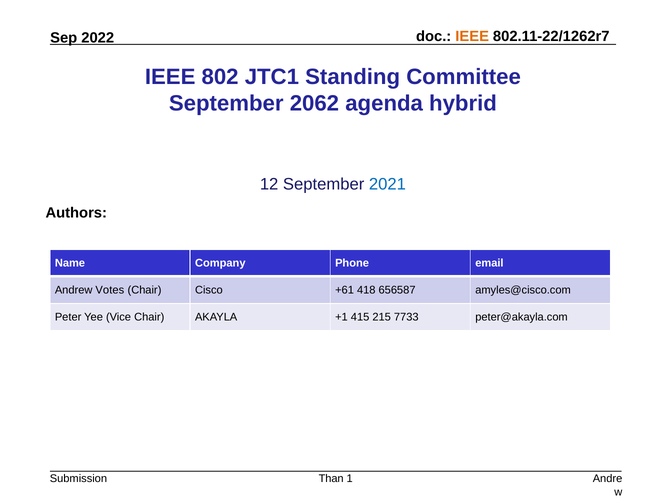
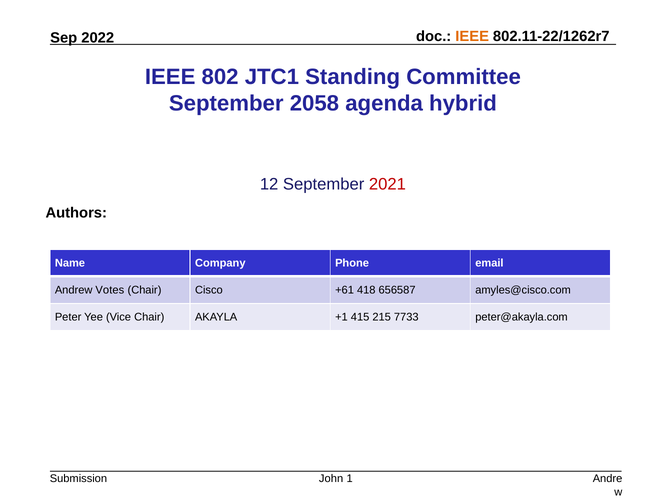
2062: 2062 -> 2058 (314, 104)
2021 colour: blue -> red (387, 184)
Than: Than -> John (331, 479)
